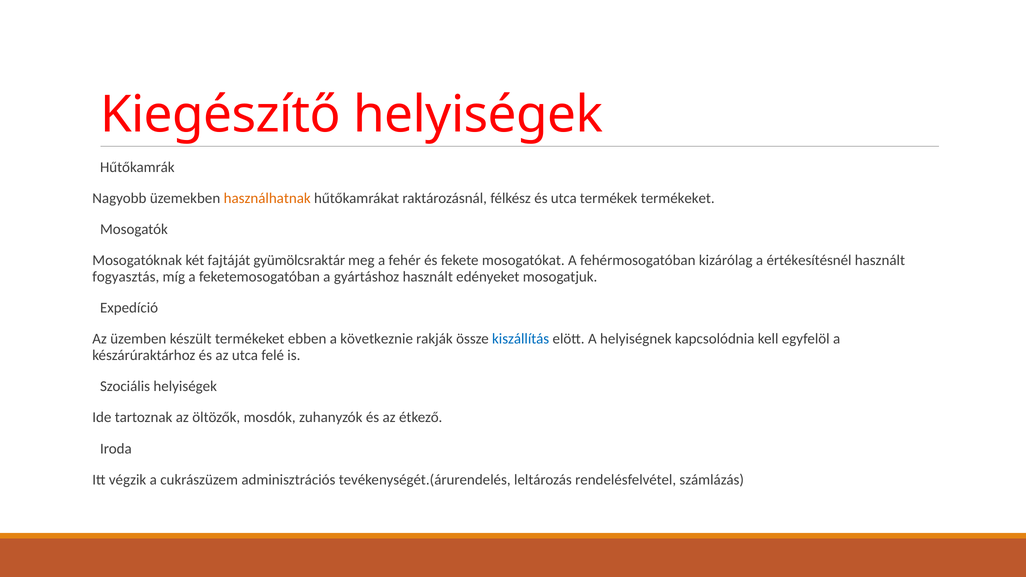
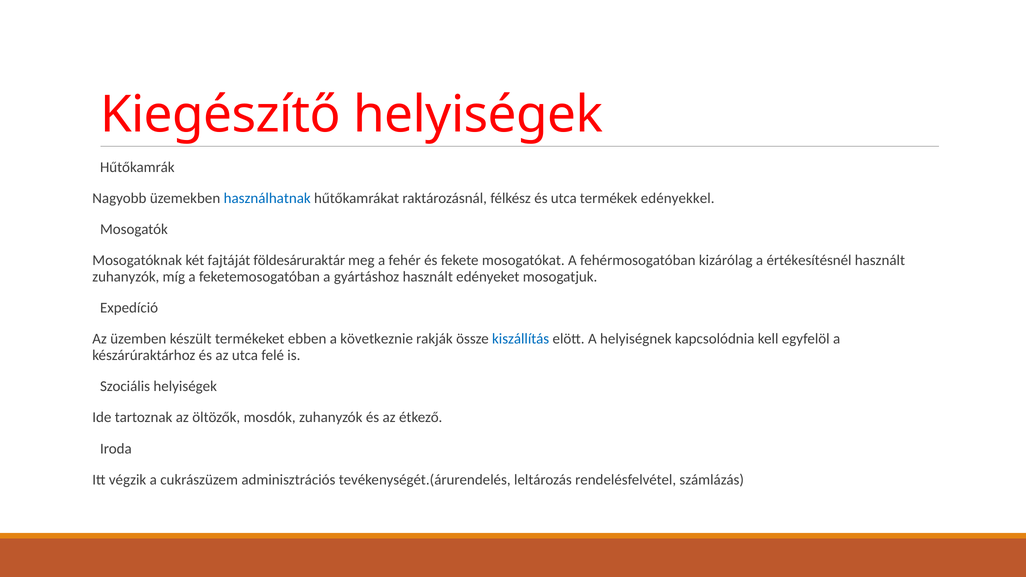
használhatnak colour: orange -> blue (267, 198)
termékek termékeket: termékeket -> edényekkel (678, 198)
gyümölcsraktár: gyümölcsraktár -> földesáruraktár (299, 261)
fogyasztás: fogyasztás -> zuhanyzók (126, 277)
